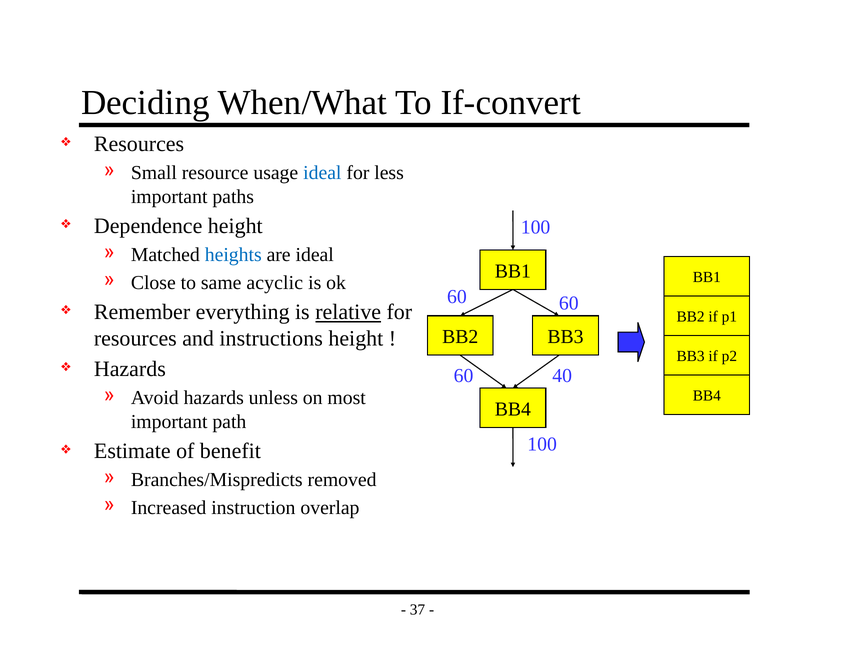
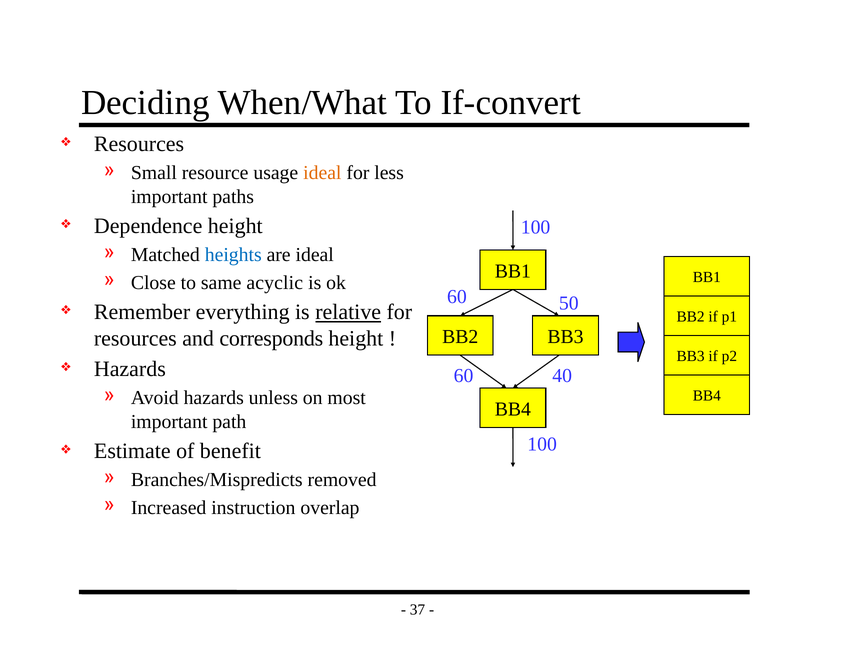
ideal colour: blue -> orange (322, 173)
60 60: 60 -> 50 (569, 303)
instructions: instructions -> corresponds (271, 338)
